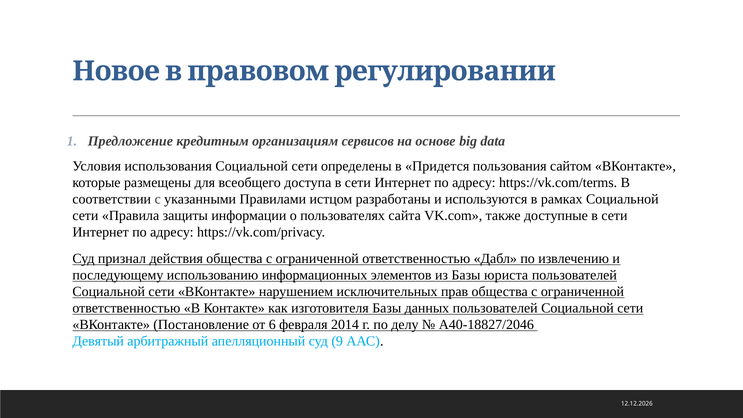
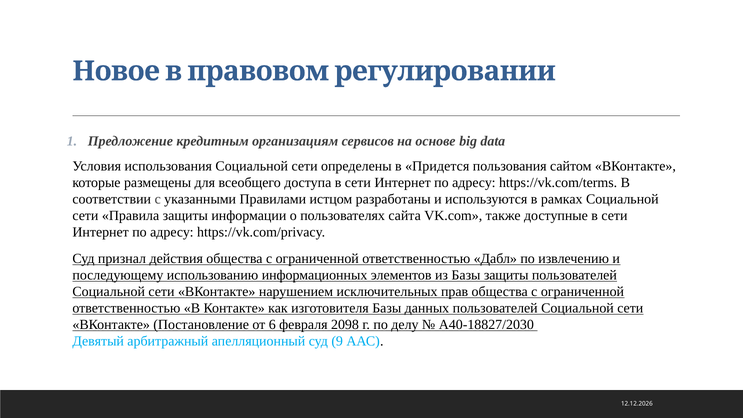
Базы юриста: юриста -> защиты (506, 275)
2014: 2014 -> 2098 (345, 325)
А40-18827/2046: А40-18827/2046 -> А40-18827/2030 (486, 325)
